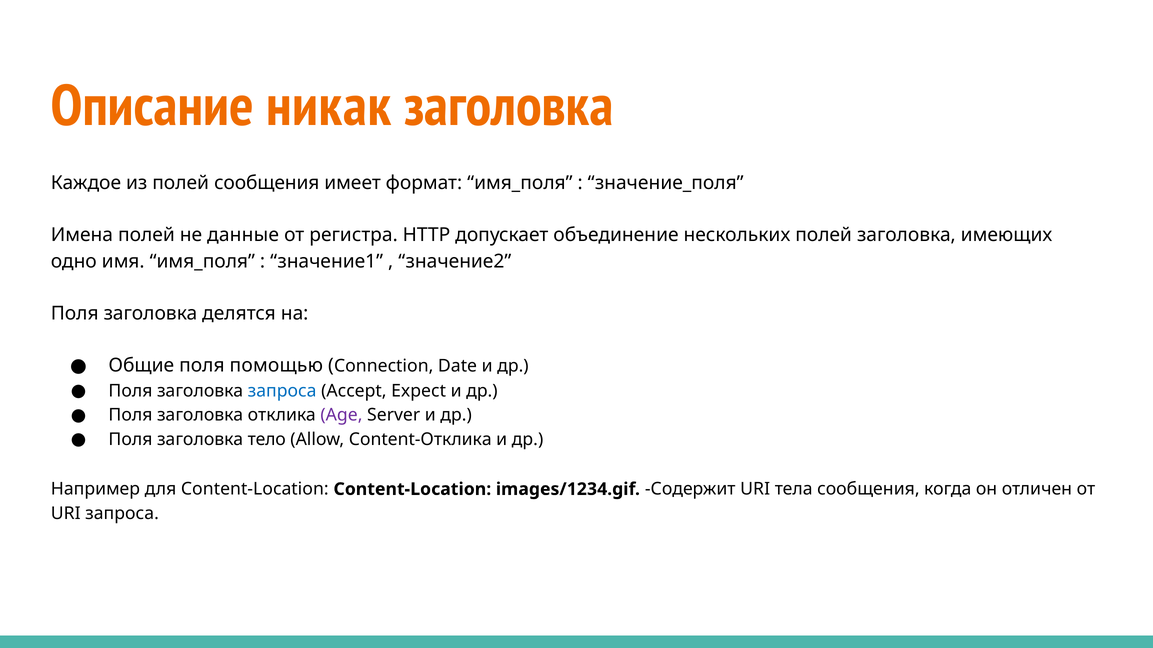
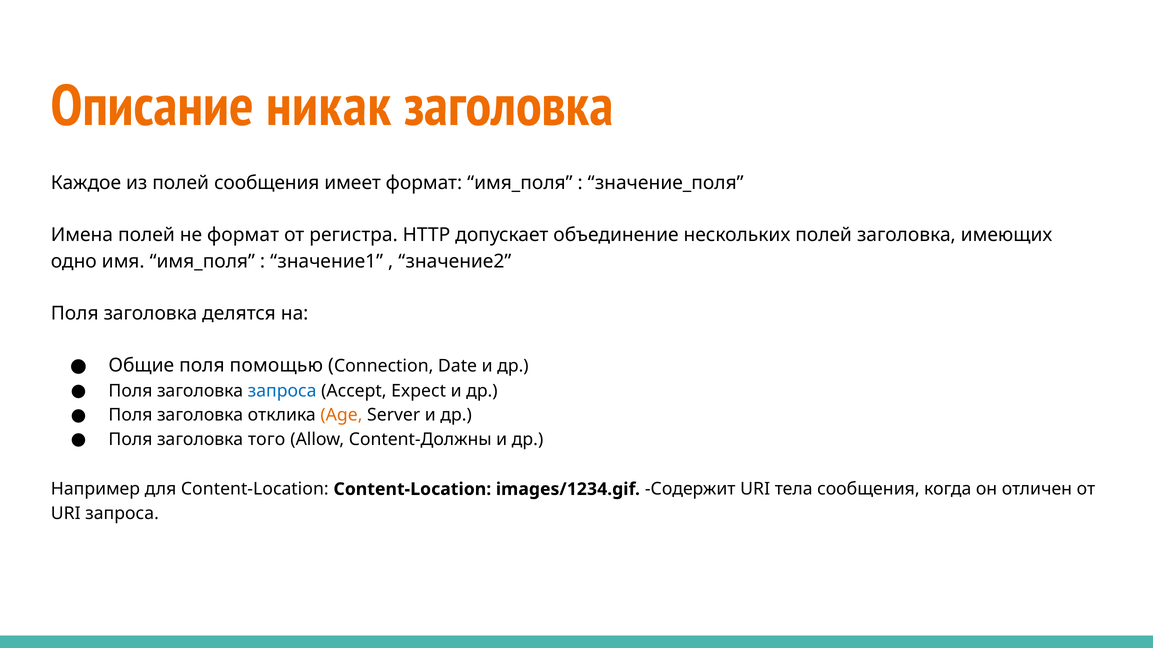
не данные: данные -> формат (243, 235)
Age colour: purple -> orange (341, 415)
тело: тело -> того (267, 440)
Content-Отклика: Content-Отклика -> Content-Должны (420, 440)
